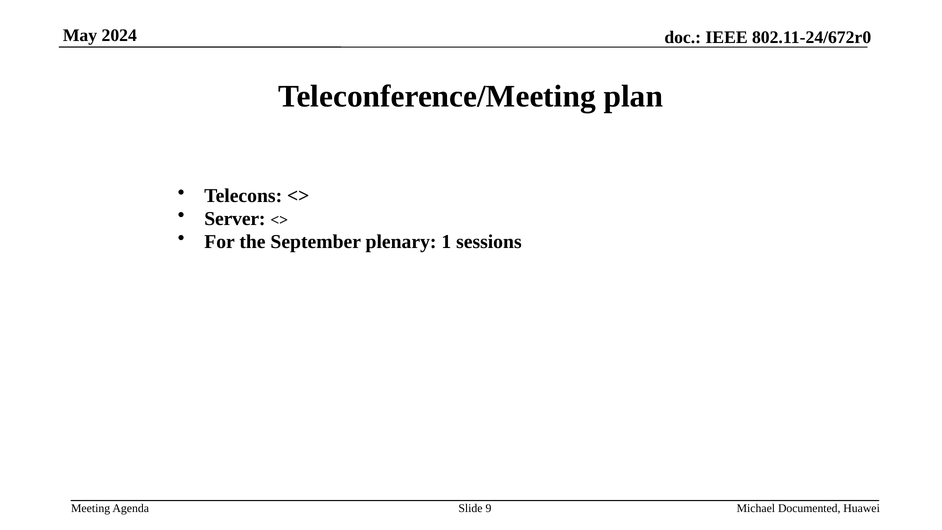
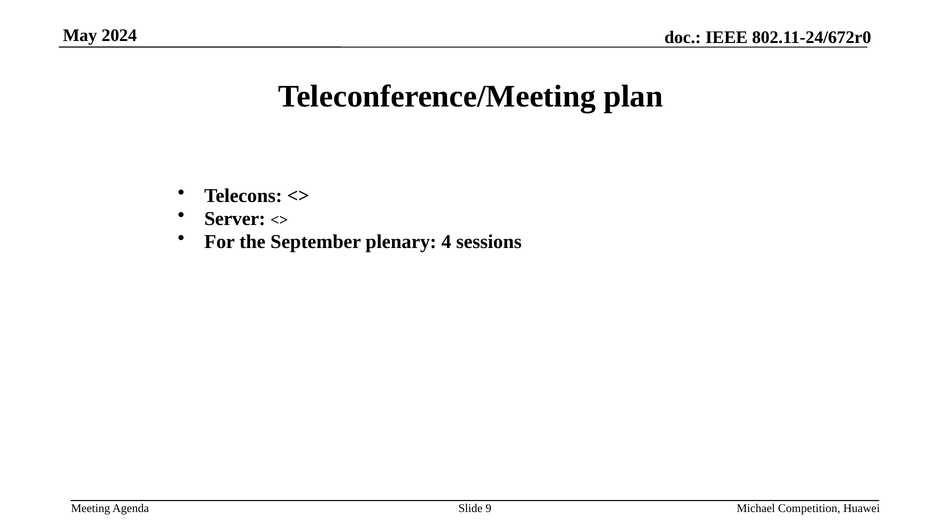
1: 1 -> 4 (446, 241)
Documented: Documented -> Competition (809, 508)
